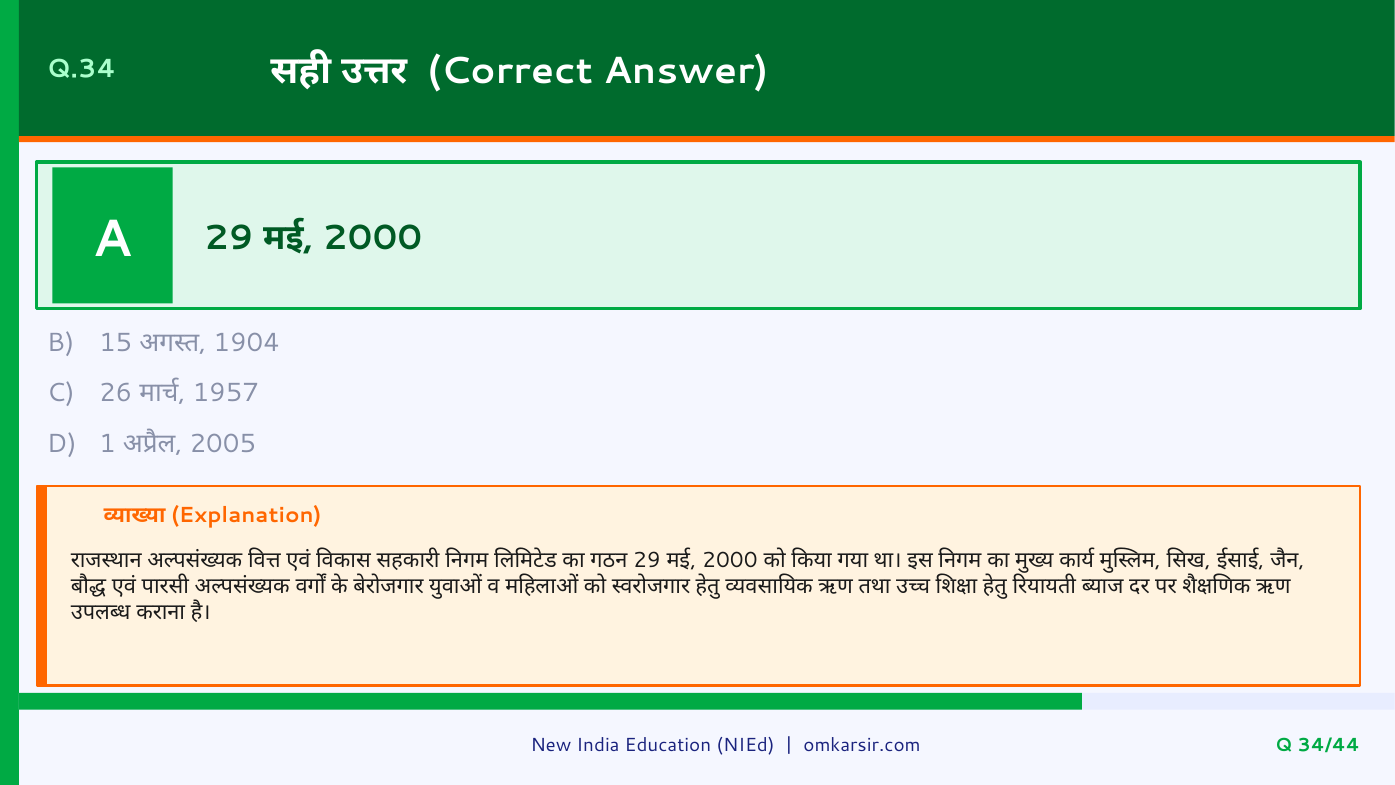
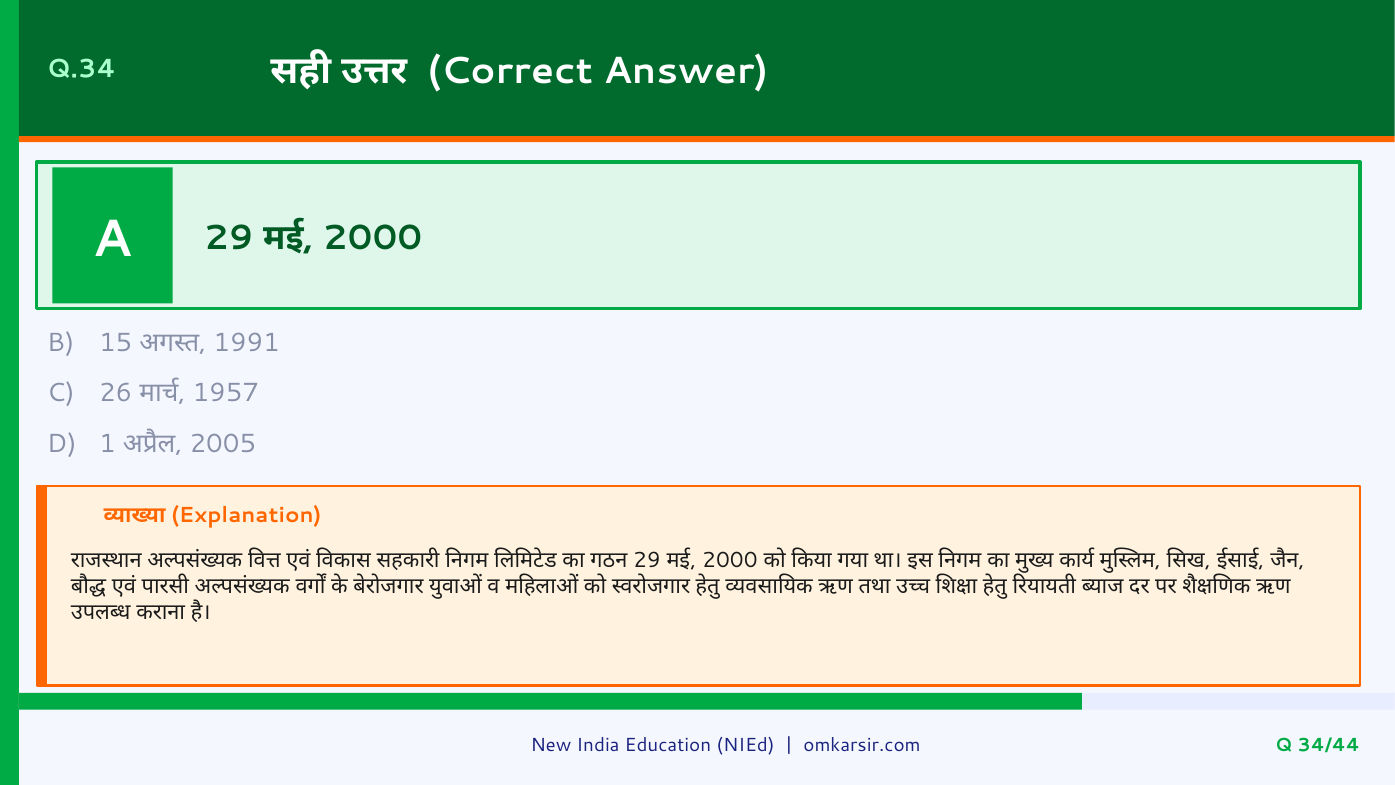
1904: 1904 -> 1991 (247, 343)
